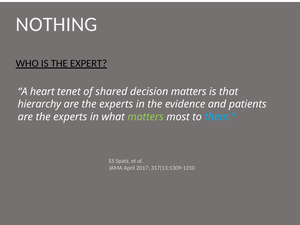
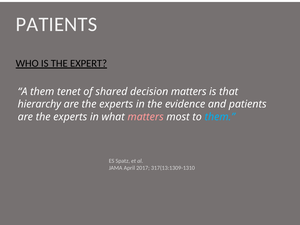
NOTHING: NOTHING -> PATIENTS (56, 24)
A heart: heart -> them (42, 92)
matters colour: light green -> pink (146, 117)
